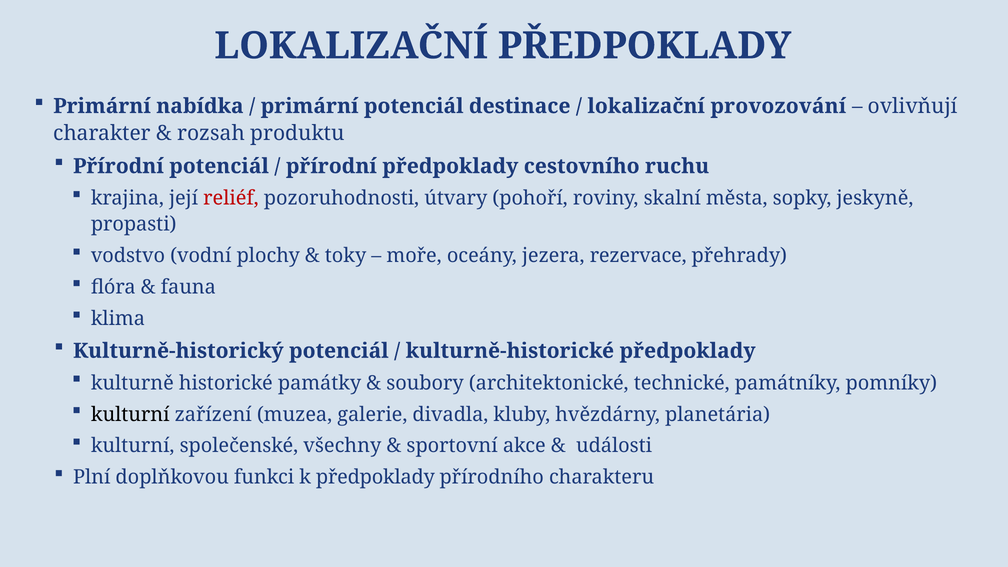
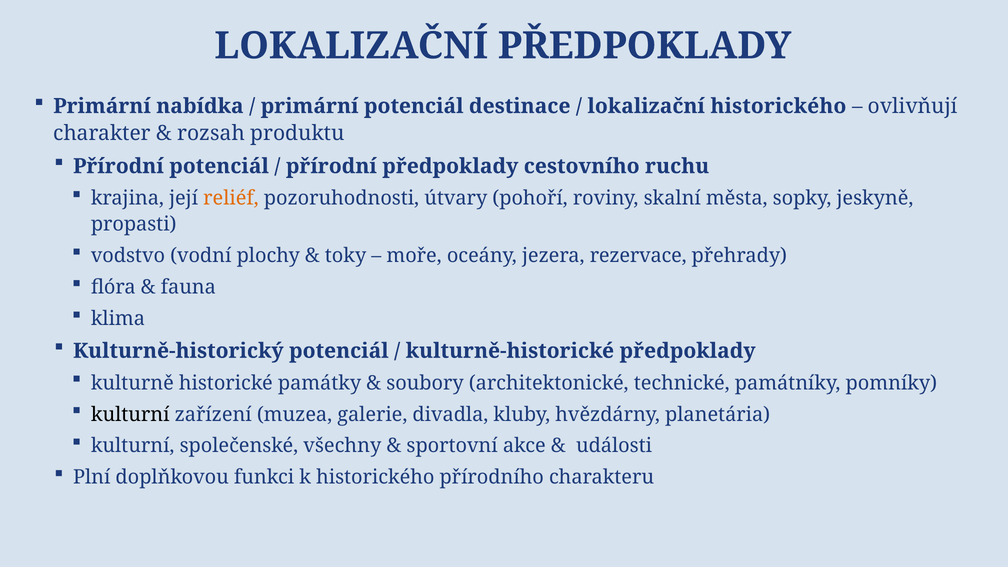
lokalizační provozování: provozování -> historického (778, 106)
reliéf colour: red -> orange (231, 198)
k předpoklady: předpoklady -> historického (375, 477)
